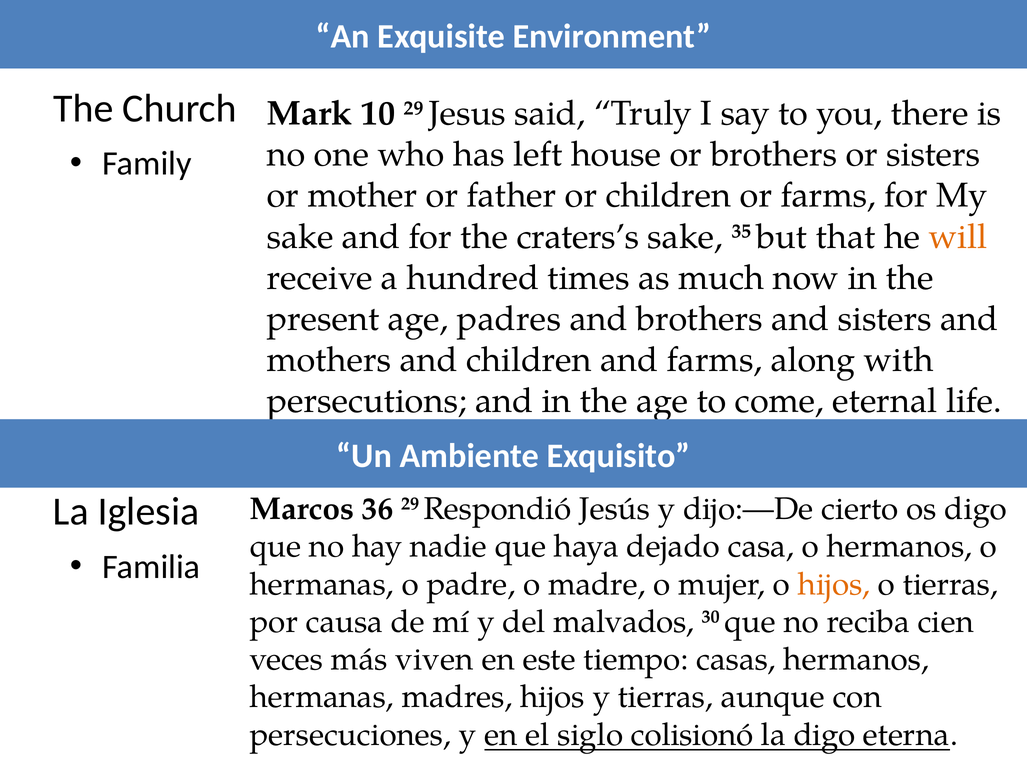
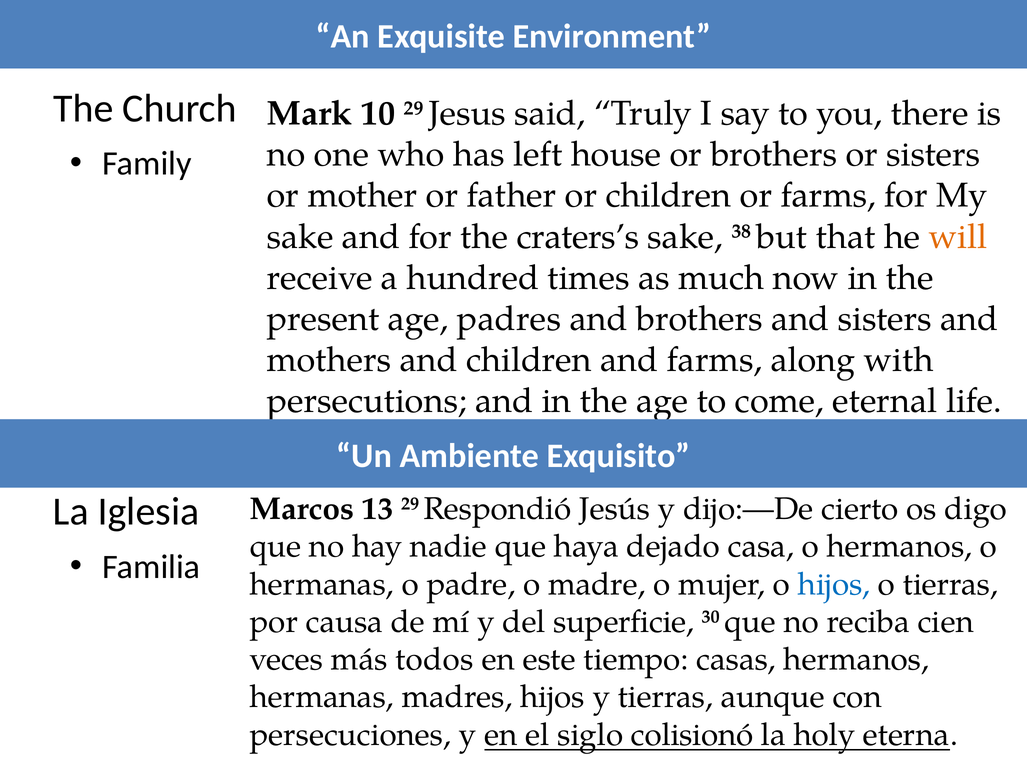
35: 35 -> 38 (741, 231)
36: 36 -> 13 (378, 509)
hijos colour: orange -> blue (834, 584)
malvados: malvados -> superficie (624, 622)
viven: viven -> todos (434, 660)
la digo: digo -> holy (824, 735)
